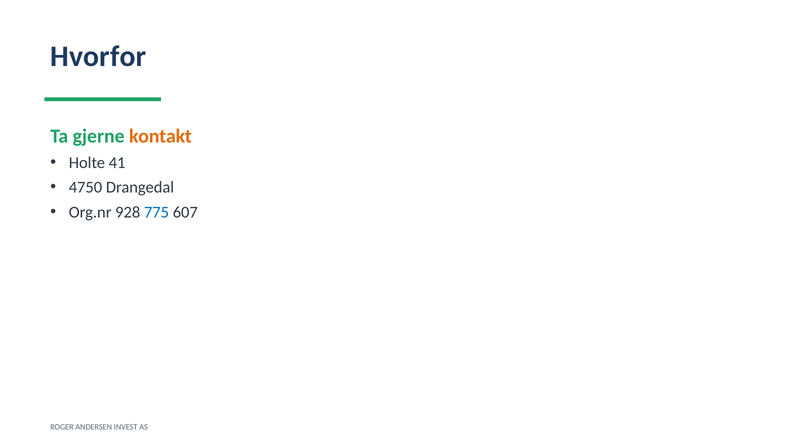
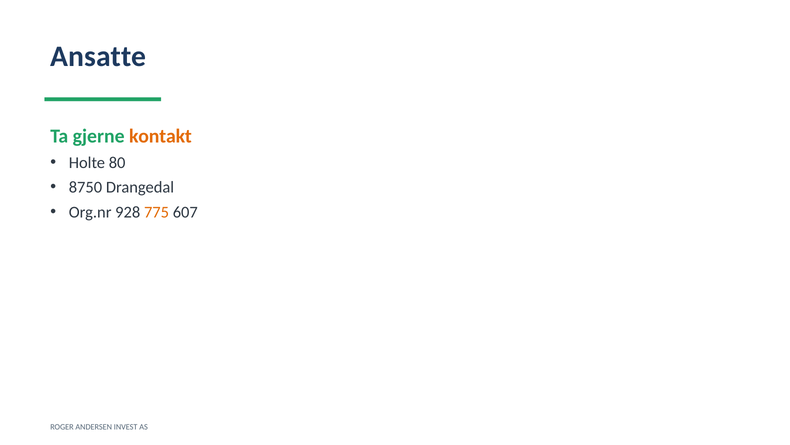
Hvorfor: Hvorfor -> Ansatte (98, 56)
41: 41 -> 80 (117, 162)
4750: 4750 -> 8750 (85, 187)
775 colour: blue -> orange (157, 212)
